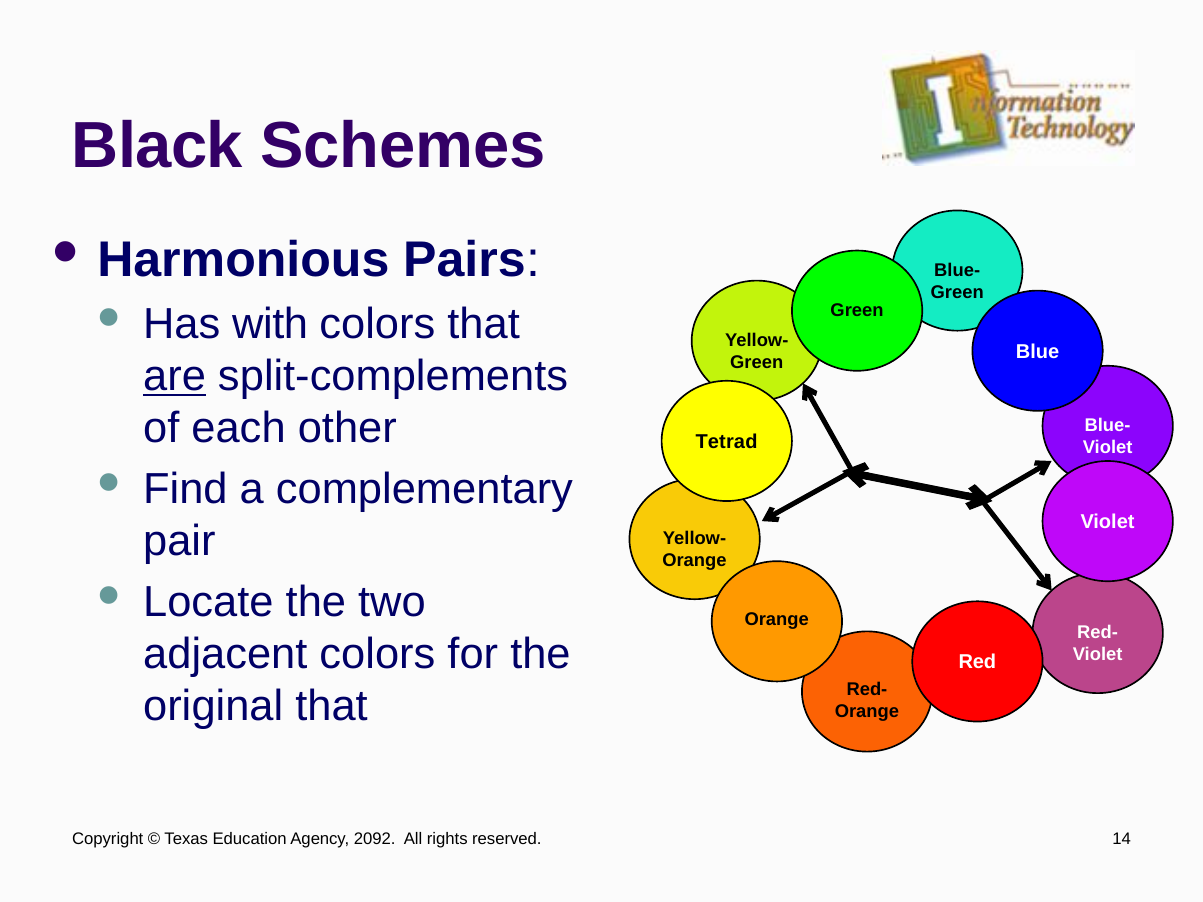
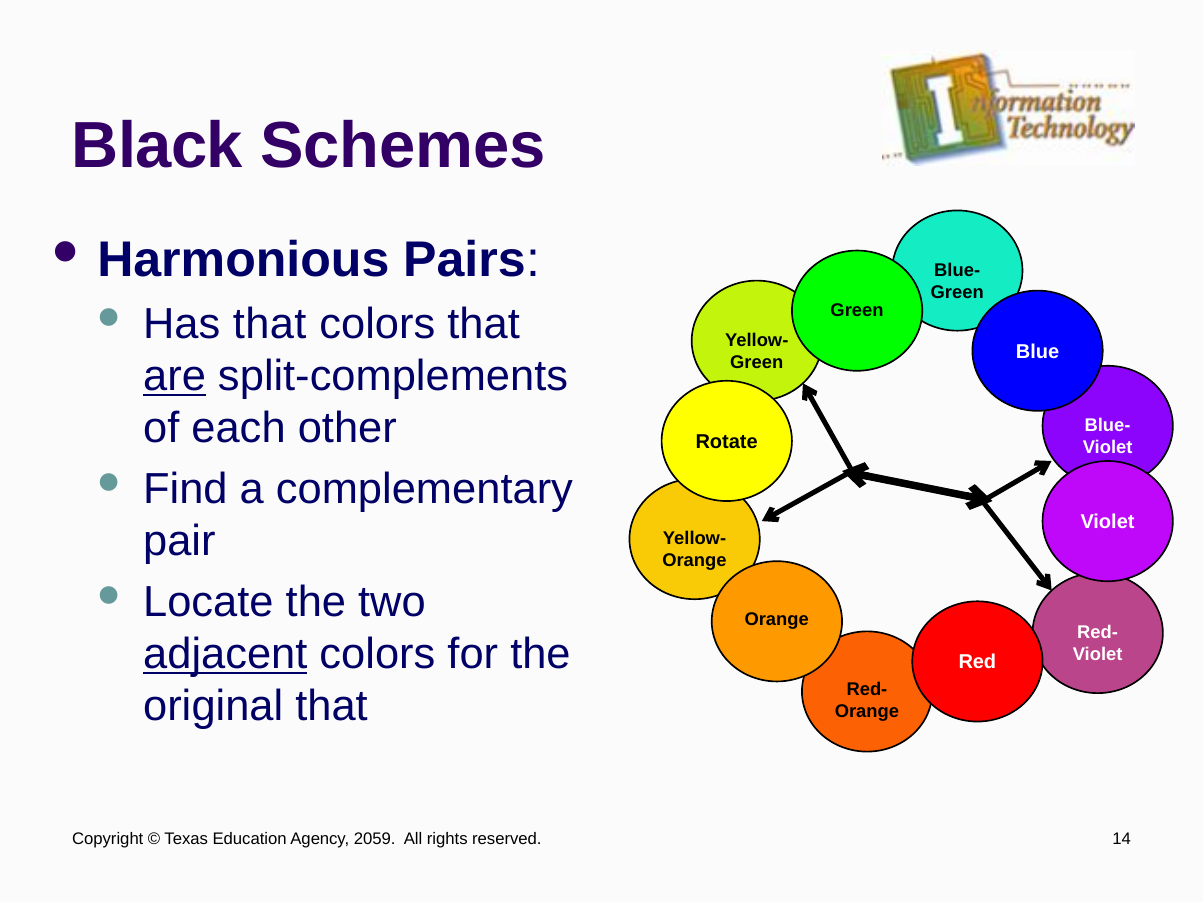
Has with: with -> that (270, 324)
Tetrad: Tetrad -> Rotate (727, 442)
adjacent underline: none -> present (225, 654)
2092: 2092 -> 2059 (375, 839)
